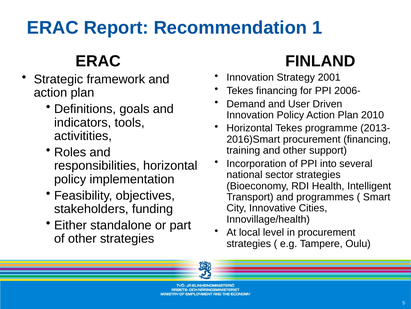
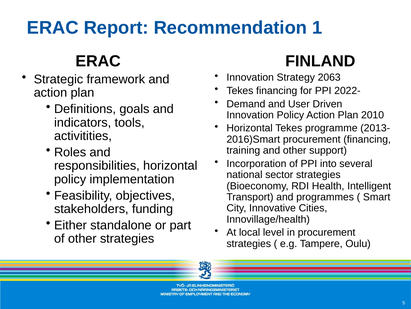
2001: 2001 -> 2063 (329, 77)
2006-: 2006- -> 2022- (347, 91)
